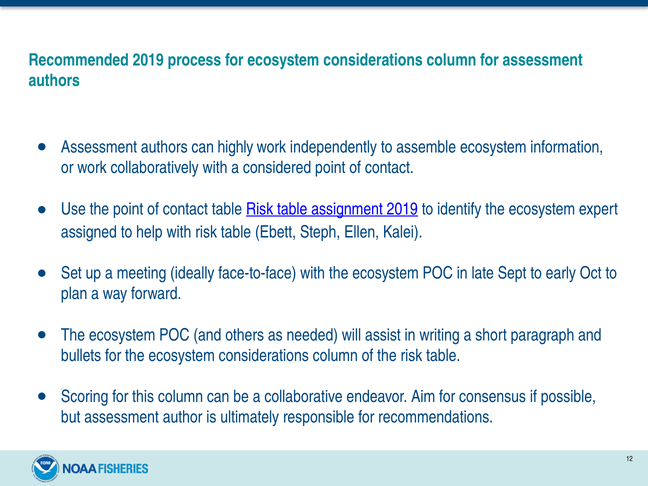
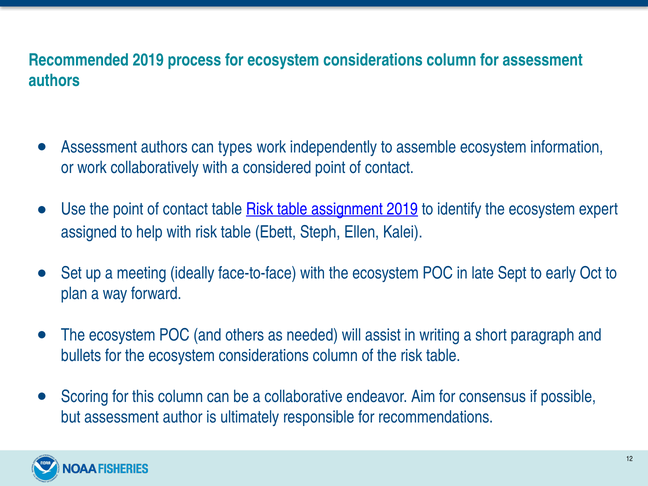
highly: highly -> types (235, 147)
